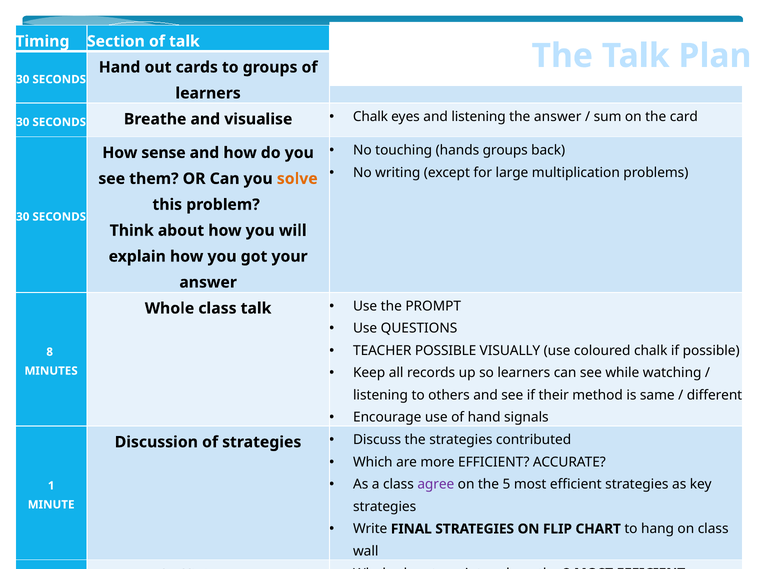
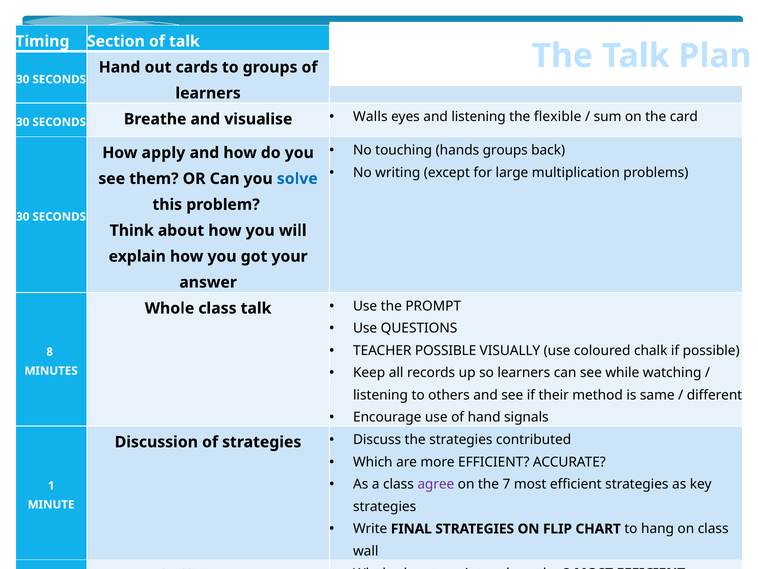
Chalk: Chalk -> Walls (370, 117)
the answer: answer -> flexible (558, 117)
sense: sense -> apply (163, 153)
solve colour: orange -> blue (297, 179)
5: 5 -> 7 (506, 484)
